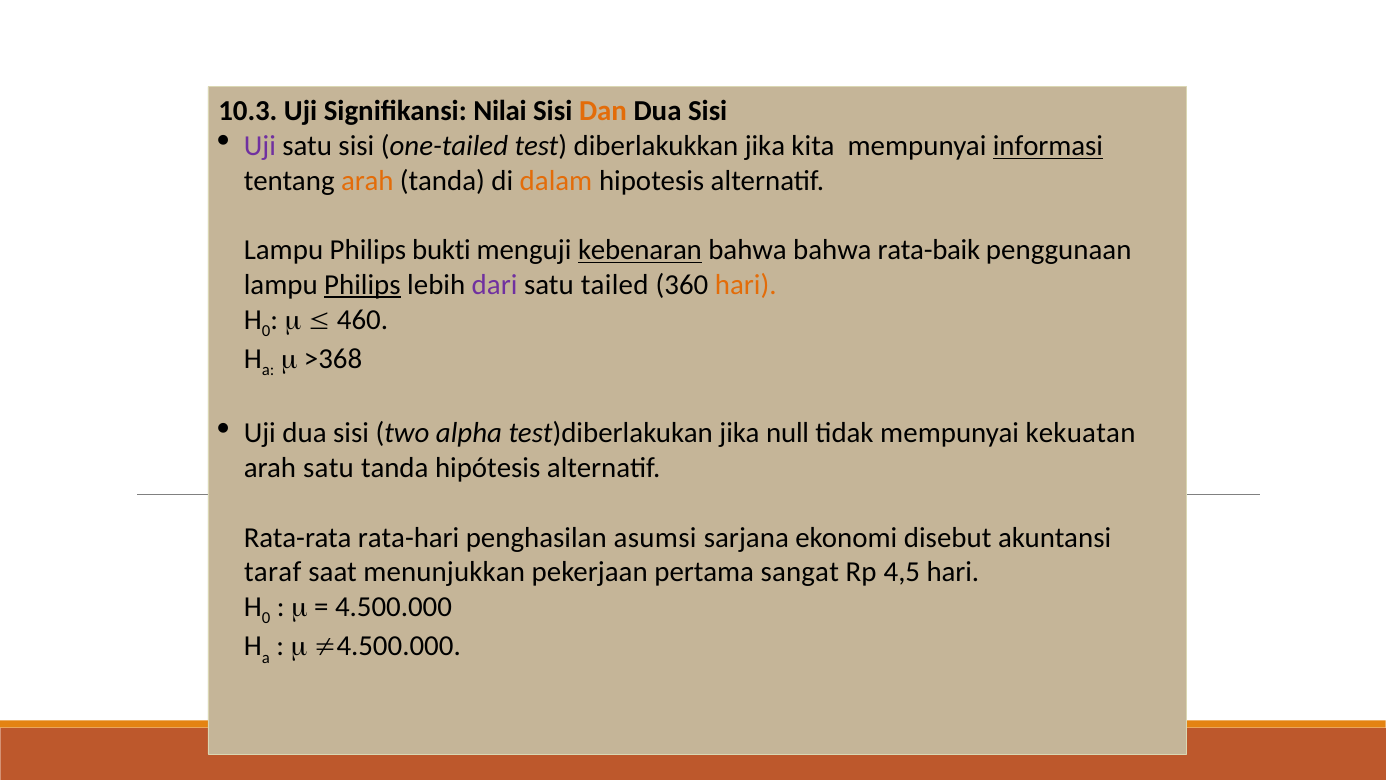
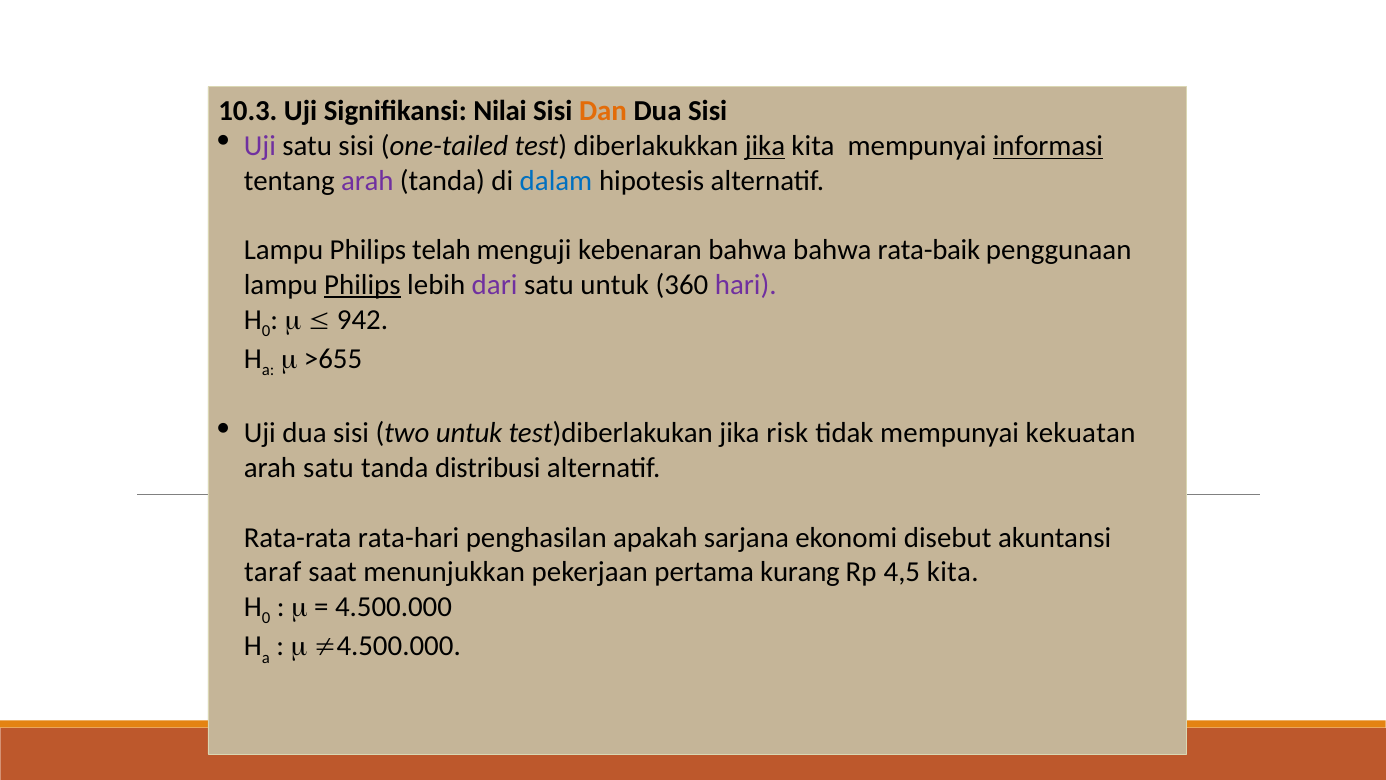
jika underline: none -> present (765, 146)
arah colour: orange -> purple (367, 181)
dalam colour: orange -> blue (556, 181)
bukti: bukti -> telah (441, 250)
kebenaran underline: present -> none (640, 250)
satu tailed: tailed -> untuk (615, 285)
hari colour: orange -> purple (746, 285)
460: 460 -> 942 (363, 319)
>368: >368 -> >655 (333, 359)
two alpha: alpha -> untuk (469, 433)
null: null -> risk (787, 433)
hipótesis: hipótesis -> distribusi (488, 468)
asumsi: asumsi -> apakah (655, 537)
sangat: sangat -> kurang (800, 572)
4,5 hari: hari -> kita (953, 572)
